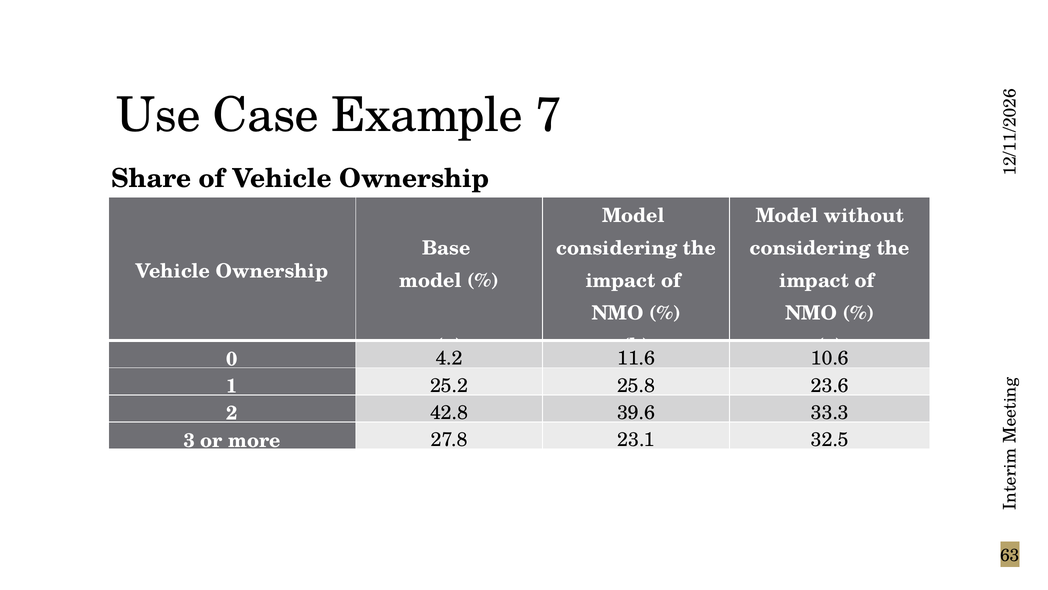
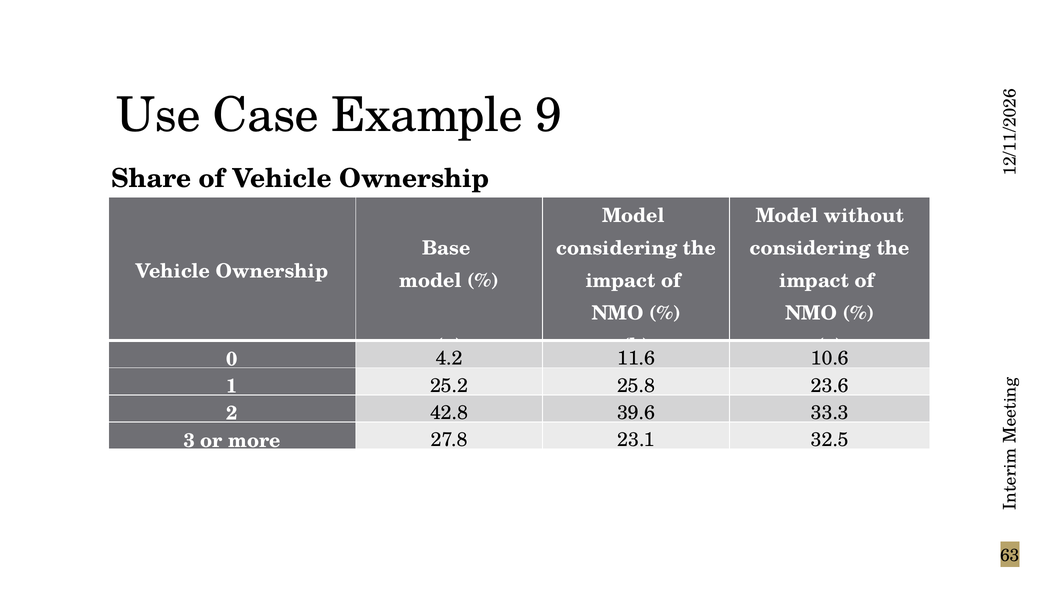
7: 7 -> 9 (549, 115)
